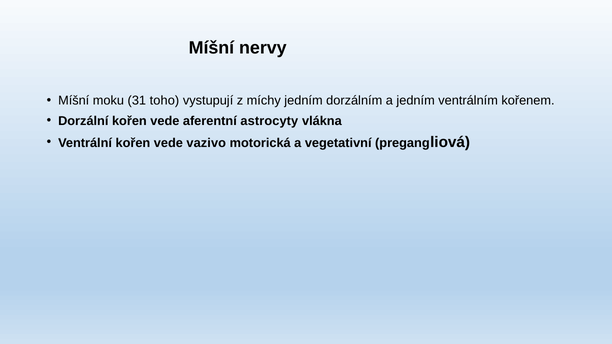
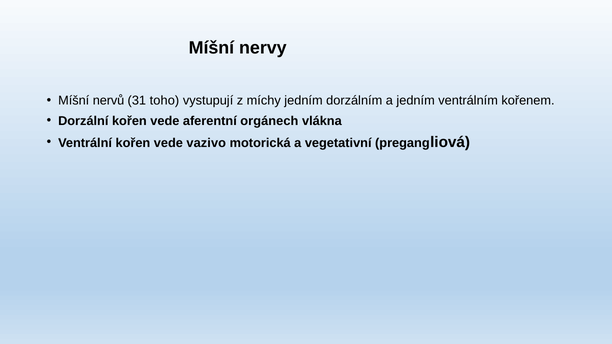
moku: moku -> nervů (109, 101)
astrocyty: astrocyty -> orgánech (269, 121)
